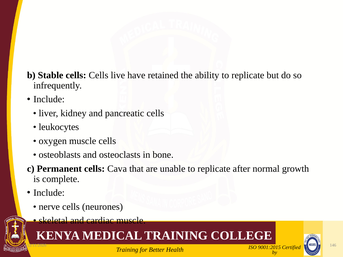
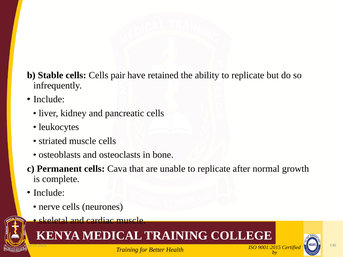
live: live -> pair (118, 75)
oxygen: oxygen -> striated (53, 141)
